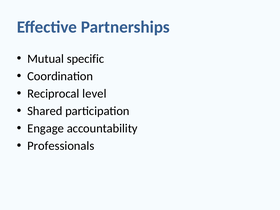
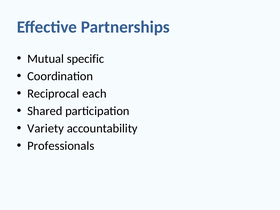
level: level -> each (94, 94)
Engage: Engage -> Variety (46, 128)
